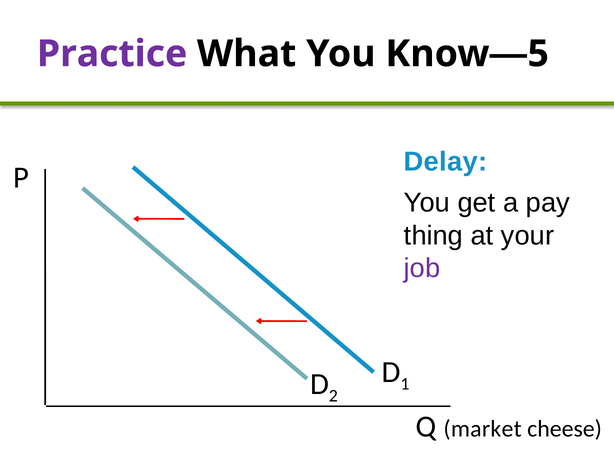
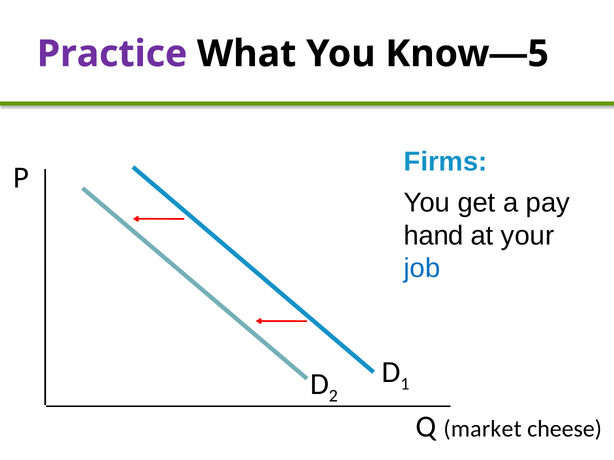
Delay: Delay -> Firms (446, 162)
thing: thing -> hand (434, 236)
job colour: purple -> blue (422, 269)
